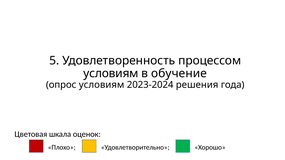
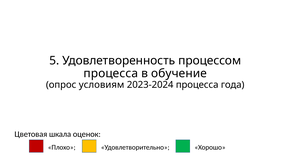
условиям: условиям -> процесса (111, 73)
2023-2024 решения: решения -> процесса (197, 85)
